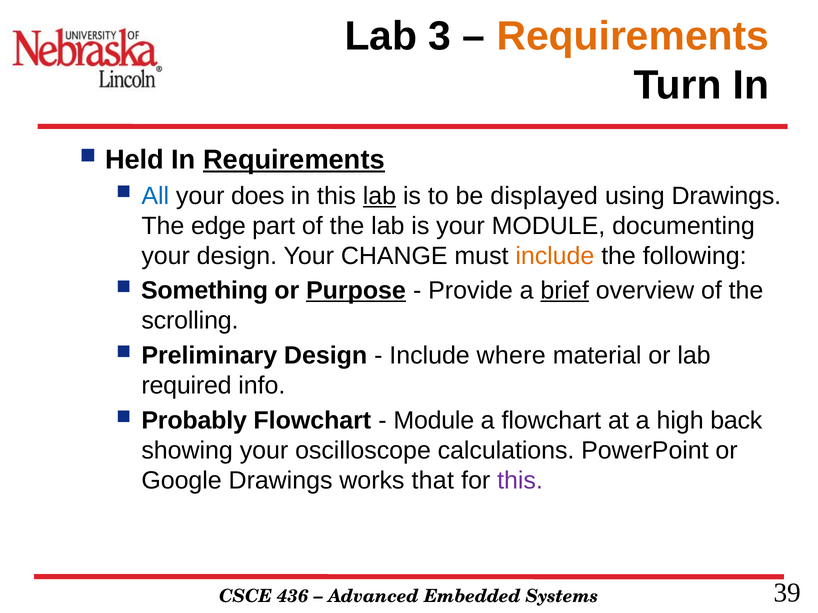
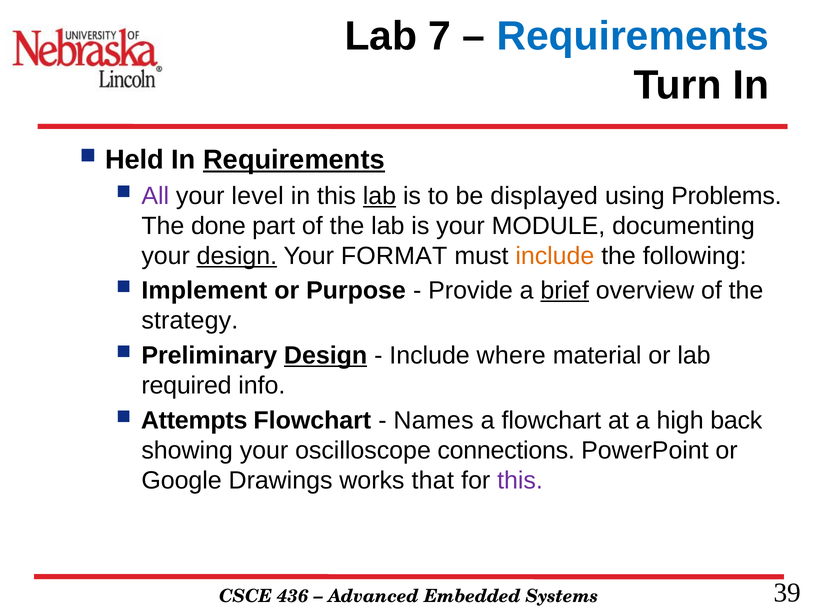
3: 3 -> 7 (440, 36)
Requirements colour: orange -> blue (633, 36)
All colour: blue -> purple (155, 196)
does: does -> level (258, 196)
using Drawings: Drawings -> Problems (726, 196)
edge: edge -> done (218, 226)
design underline: none -> present (237, 256)
CHANGE: CHANGE -> FORMAT (394, 256)
Something: Something -> Implement (204, 291)
Purpose underline: present -> none (356, 291)
scrolling: scrolling -> strategy (190, 321)
Design underline: none -> present (326, 356)
Probably: Probably -> Attempts (194, 421)
Module: Module -> Names (434, 421)
calculations: calculations -> connections (506, 451)
